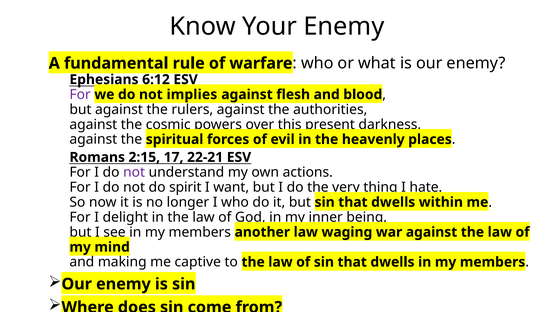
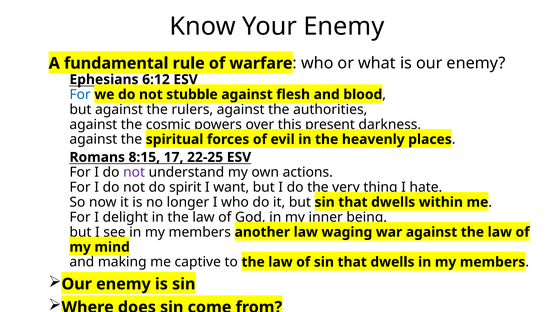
For colour: purple -> blue (80, 94)
implies: implies -> stubble (192, 94)
2:15: 2:15 -> 8:15 (144, 157)
22-21: 22-21 -> 22-25 (205, 157)
